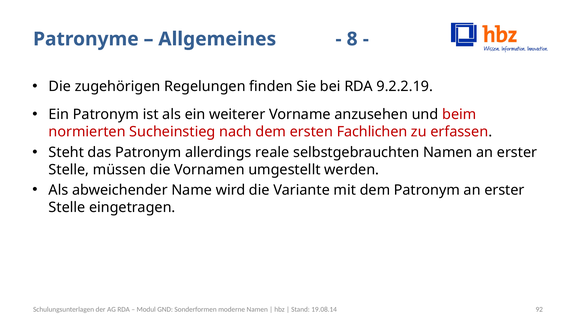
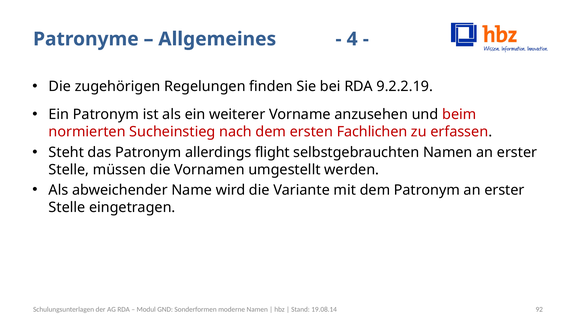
8: 8 -> 4 (352, 39)
reale: reale -> flight (272, 153)
